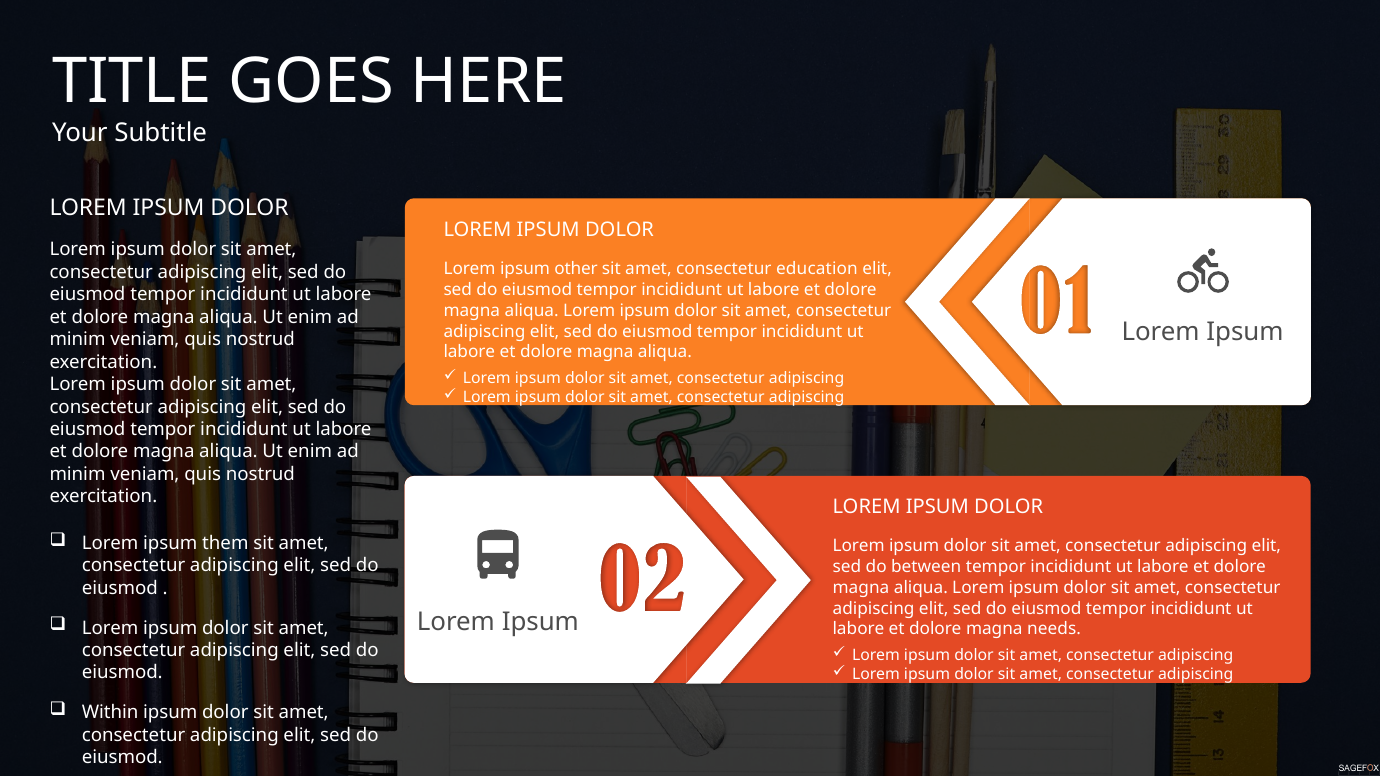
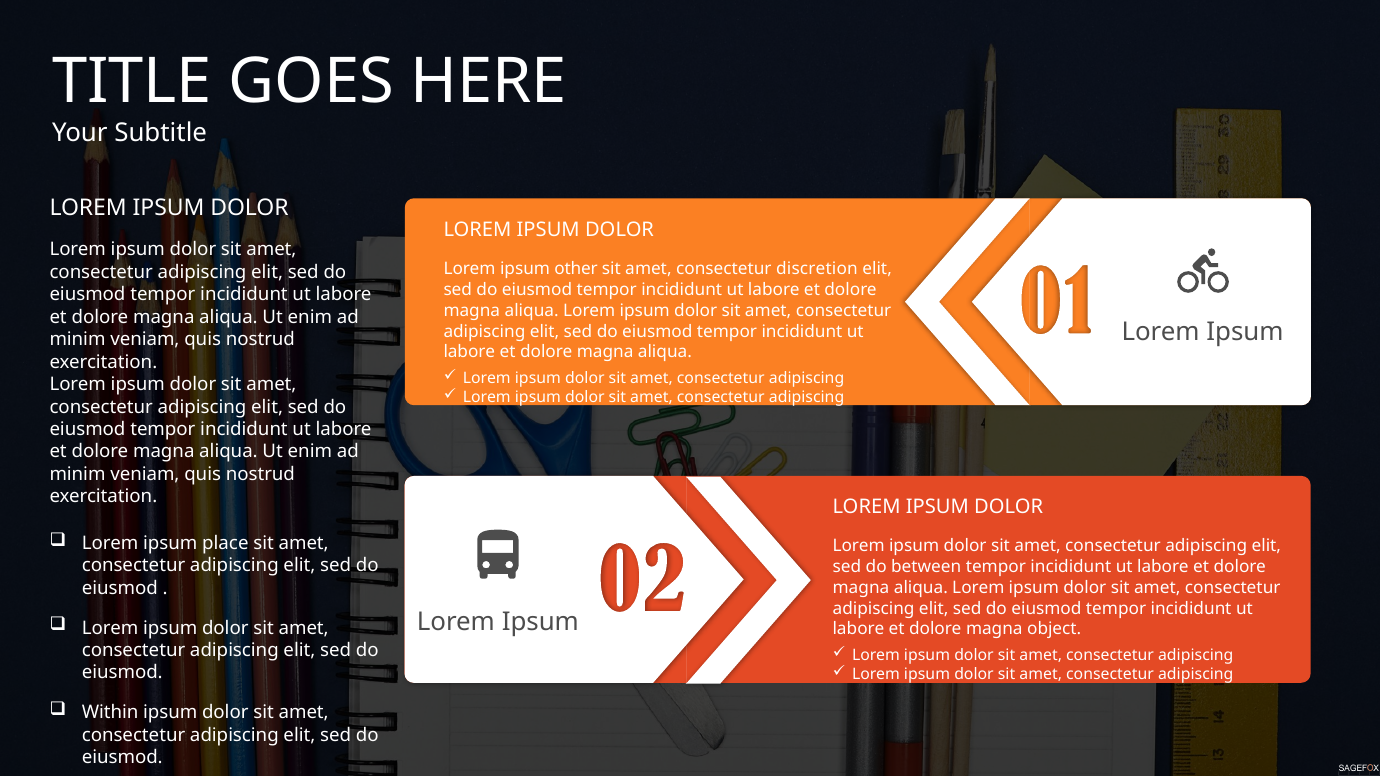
education: education -> discretion (817, 269)
them: them -> place (225, 543)
needs: needs -> object (1054, 629)
